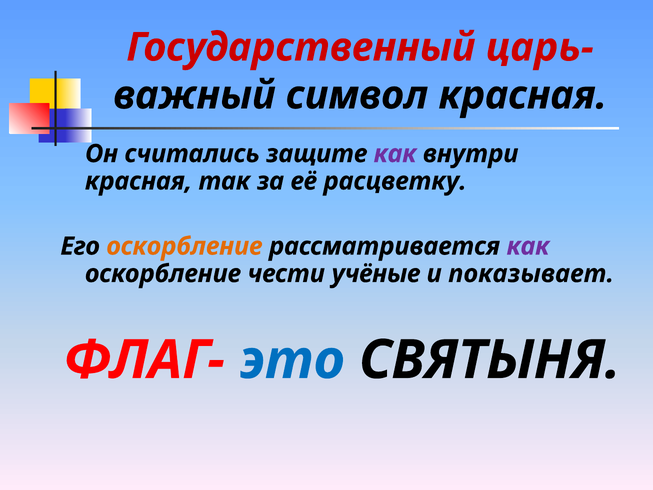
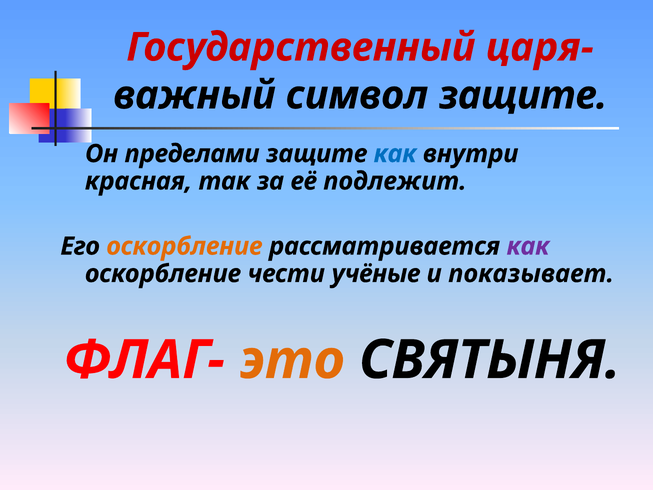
царь-: царь- -> царя- (540, 47)
символ красная: красная -> защите (523, 95)
считались: считались -> пределами (192, 154)
как colour: purple -> blue (395, 154)
расцветку: расцветку -> подлежит (395, 181)
это colour: blue -> orange (292, 360)
